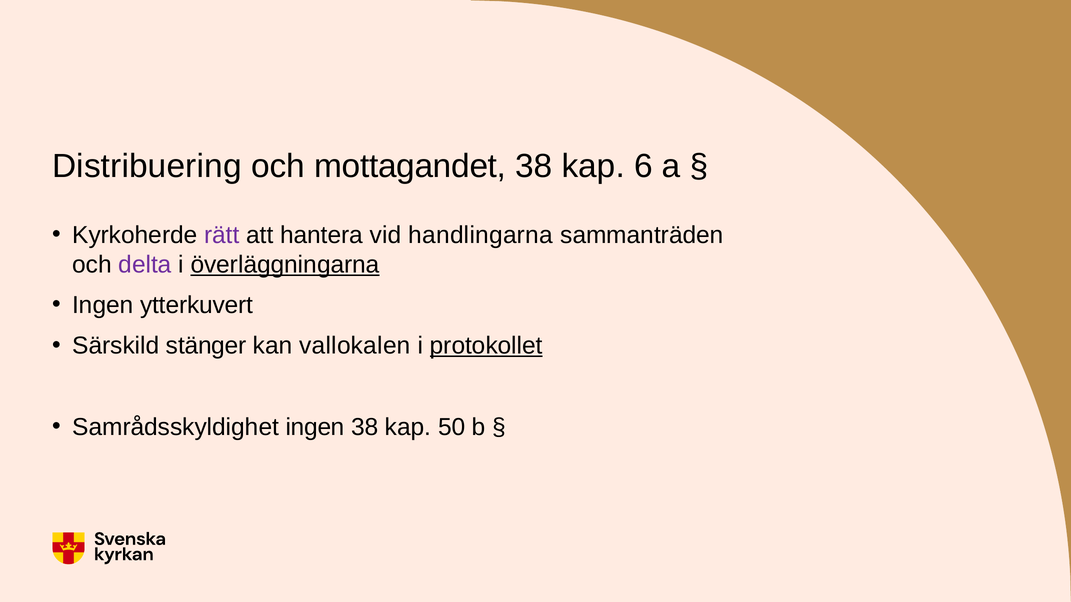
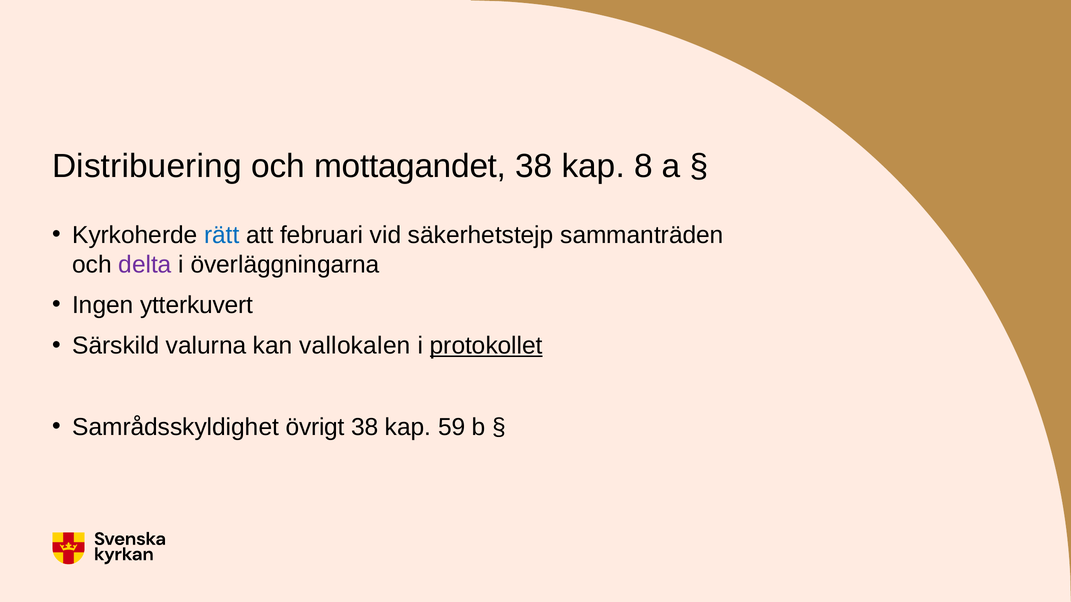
6: 6 -> 8 (643, 166)
rätt colour: purple -> blue (222, 235)
hantera: hantera -> februari (322, 235)
handlingarna: handlingarna -> säkerhetstejp (481, 235)
överläggningarna underline: present -> none (285, 265)
stänger: stänger -> valurna (206, 346)
Samrådsskyldighet ingen: ingen -> övrigt (315, 427)
50: 50 -> 59 (452, 427)
